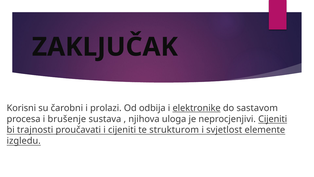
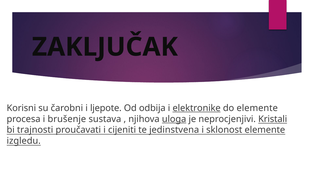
prolazi: prolazi -> ljepote (106, 108)
do sastavom: sastavom -> elemente (257, 108)
uloga underline: none -> present (174, 119)
neprocjenjivi Cijeniti: Cijeniti -> Kristali (273, 119)
strukturom: strukturom -> jedinstvena (174, 130)
svjetlost: svjetlost -> sklonost (224, 130)
